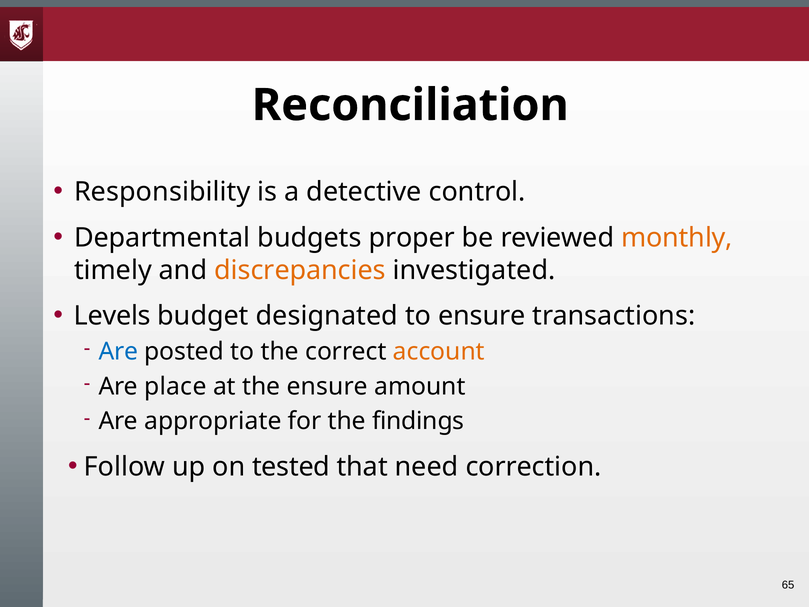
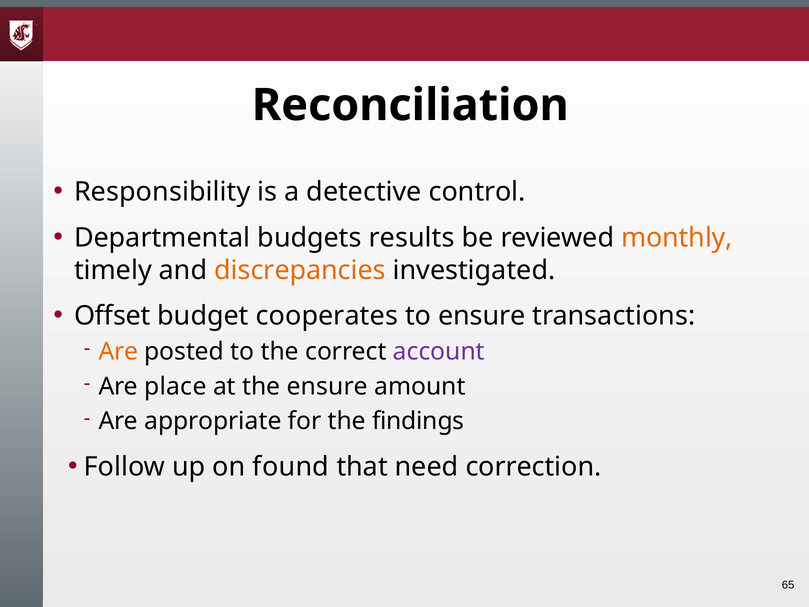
proper: proper -> results (412, 238)
Levels: Levels -> Offset (112, 316)
designated: designated -> cooperates (327, 316)
Are colour: blue -> orange (118, 351)
account colour: orange -> purple (439, 351)
tested: tested -> found (291, 466)
